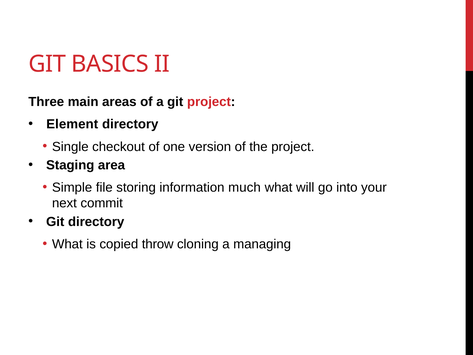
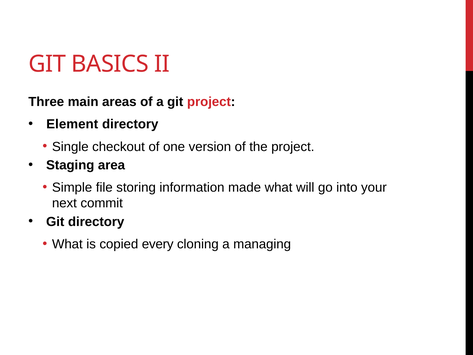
much: much -> made (245, 187)
throw: throw -> every (158, 244)
